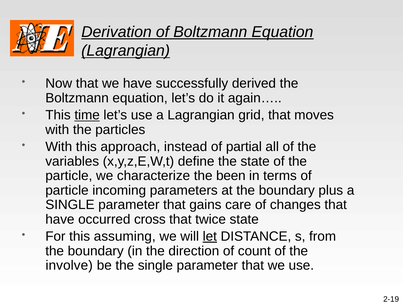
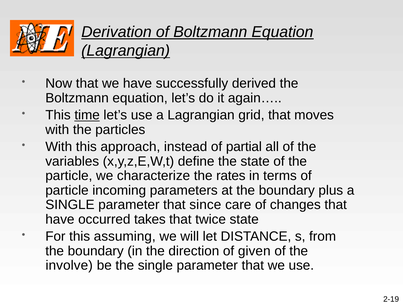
been: been -> rates (231, 176)
gains: gains -> since (205, 205)
cross: cross -> takes (150, 219)
let underline: present -> none (210, 237)
count: count -> given (254, 251)
